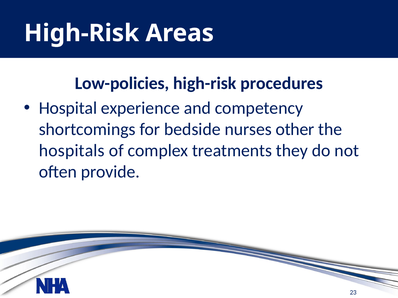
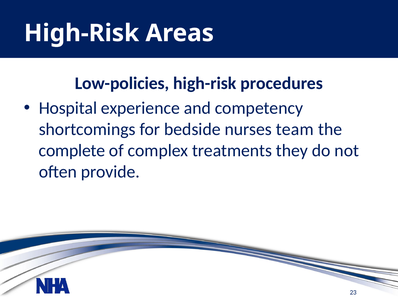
other: other -> team (295, 130)
hospitals: hospitals -> complete (72, 151)
